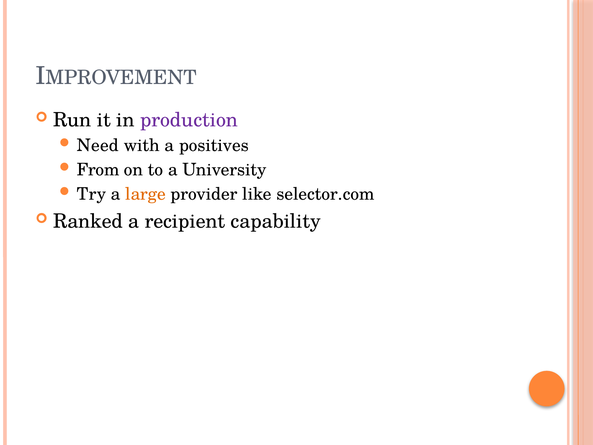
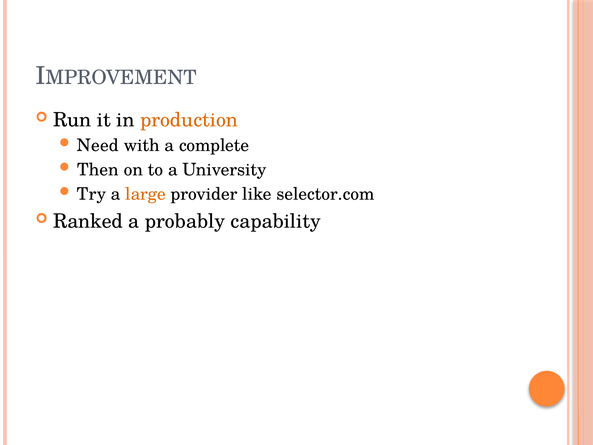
production colour: purple -> orange (189, 120)
positives: positives -> complete (214, 145)
From: From -> Then (98, 170)
recipient: recipient -> probably (185, 221)
